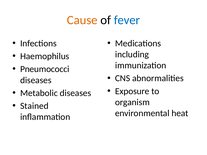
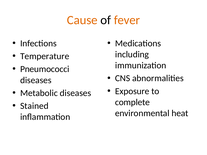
fever colour: blue -> orange (127, 20)
Haemophilus: Haemophilus -> Temperature (45, 56)
organism: organism -> complete (132, 102)
